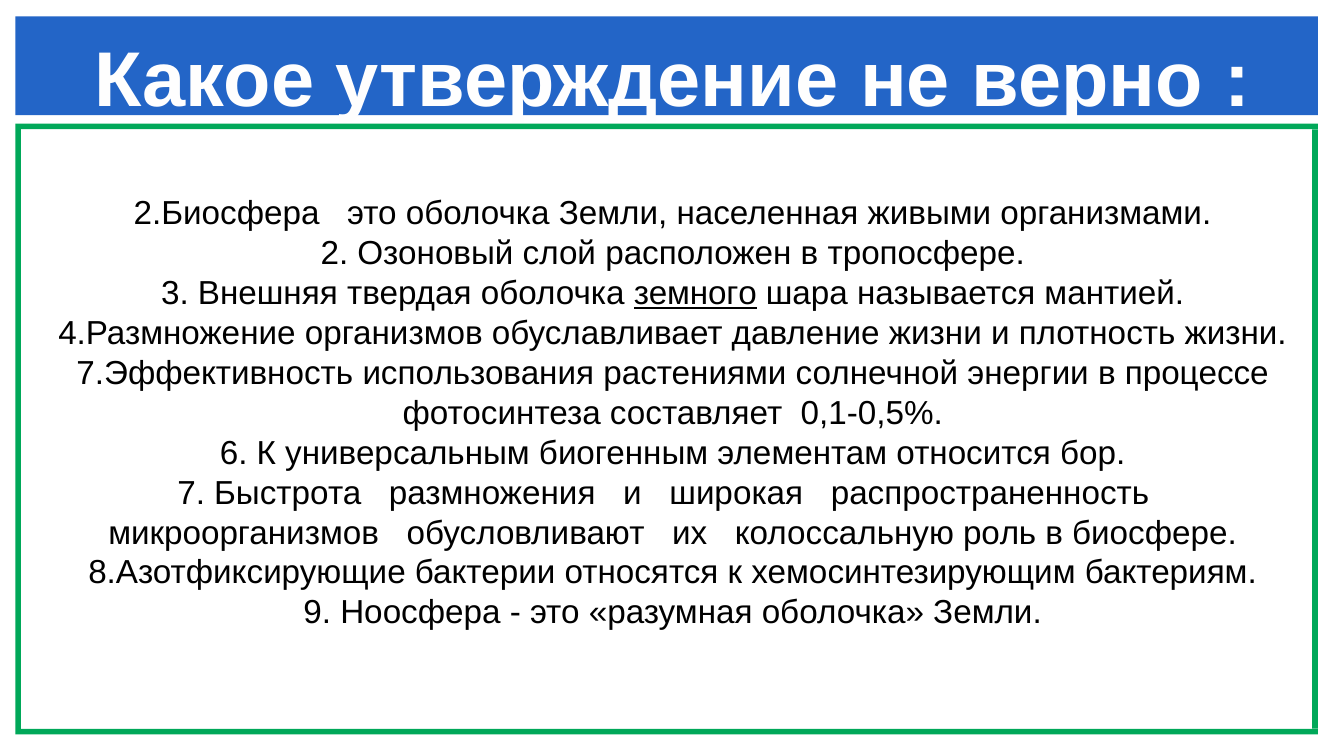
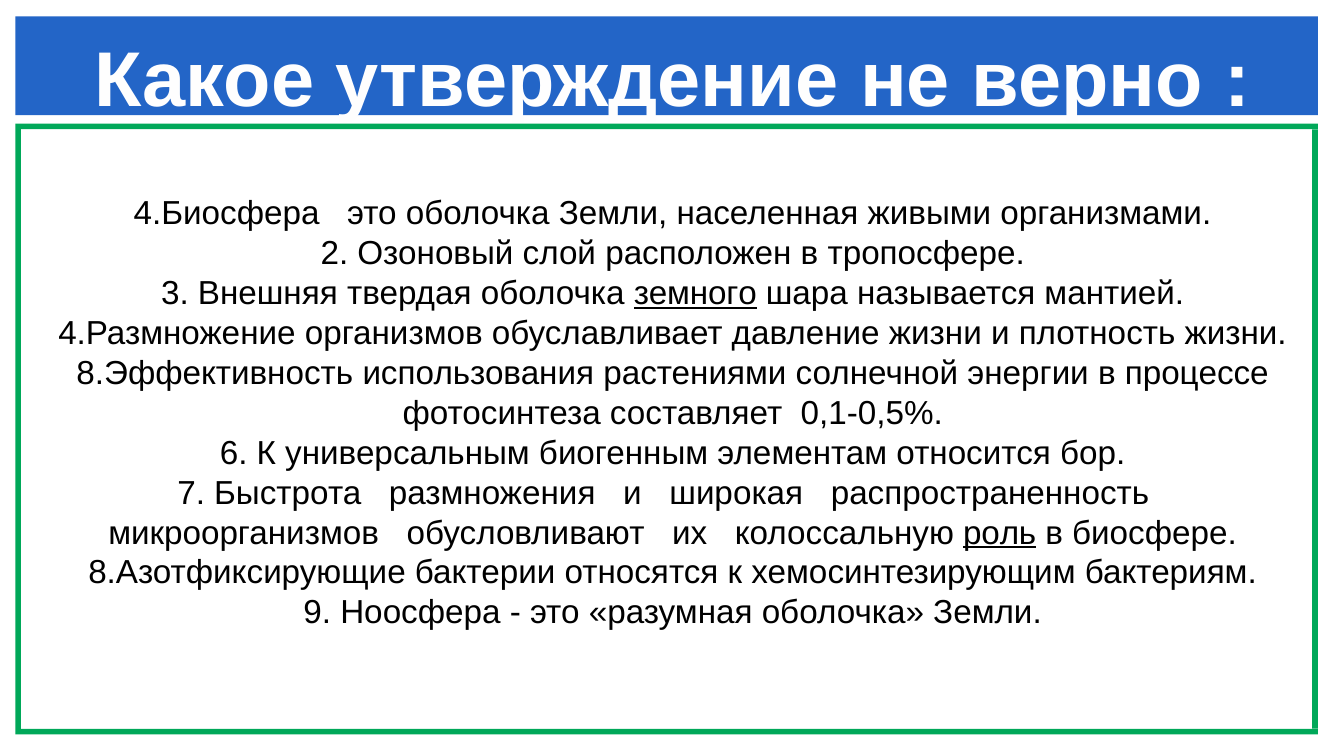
2.Биосфера: 2.Биосфера -> 4.Биосфера (227, 214)
7.Эффективность: 7.Эффективность -> 8.Эффективность (215, 373)
роль underline: none -> present (1000, 533)
